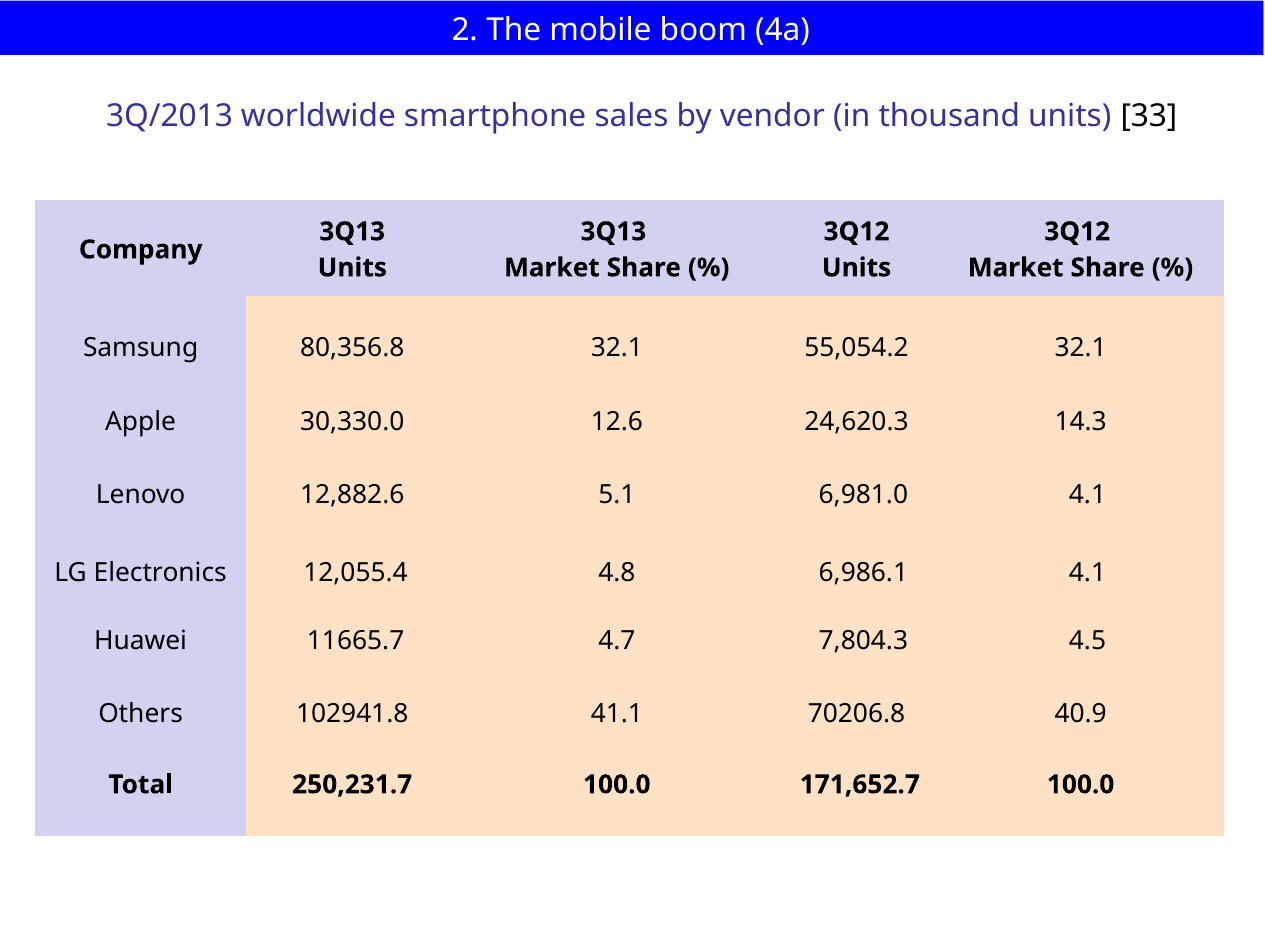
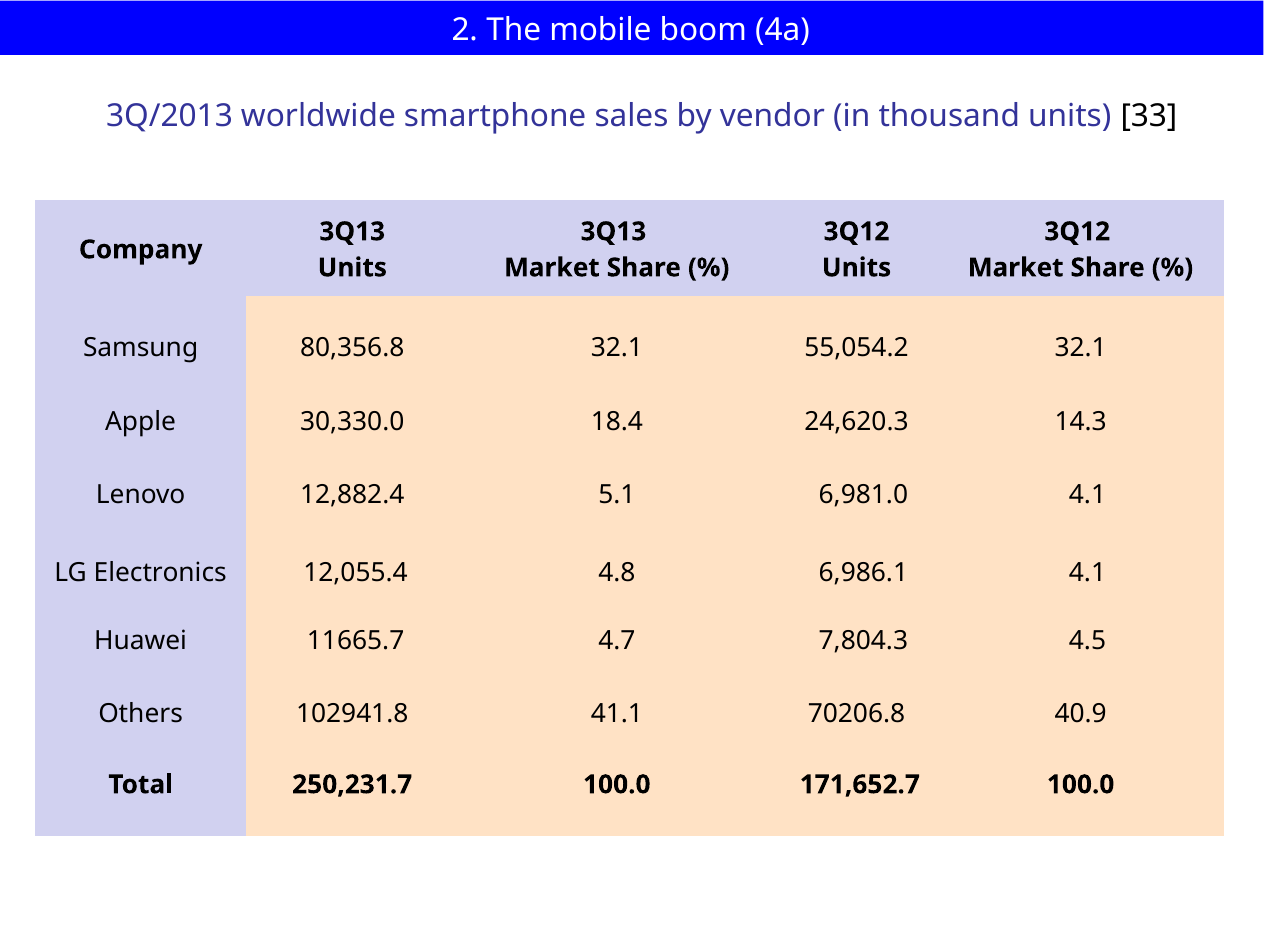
12.6: 12.6 -> 18.4 (617, 421)
12,882.6: 12,882.6 -> 12,882.4 (352, 495)
